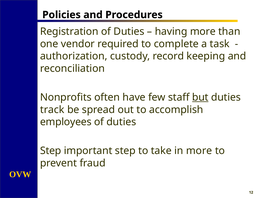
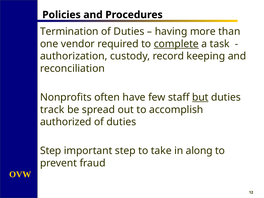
Registration: Registration -> Termination (69, 32)
complete underline: none -> present (176, 44)
employees: employees -> authorized (66, 122)
in more: more -> along (199, 151)
